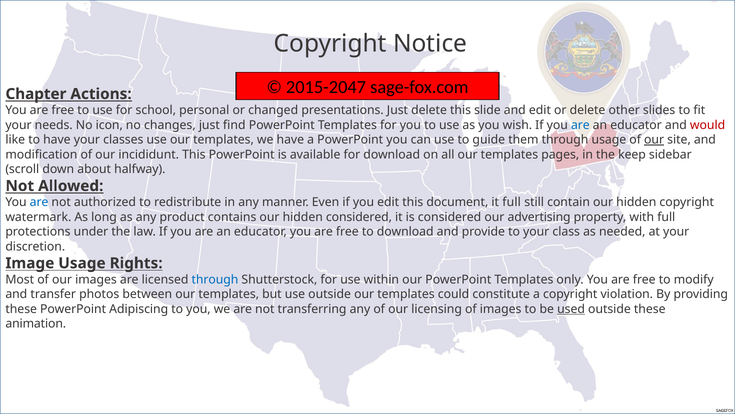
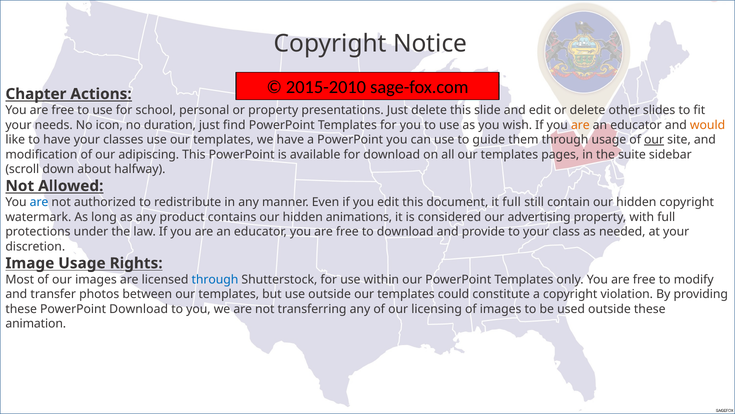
2015-2047: 2015-2047 -> 2015-2010 (326, 87)
or changed: changed -> property (273, 110)
changes: changes -> duration (170, 125)
are colour: blue -> orange (580, 125)
would colour: red -> orange (708, 125)
incididunt: incididunt -> adipiscing (149, 154)
keep: keep -> suite (632, 154)
hidden considered: considered -> animations (359, 217)
PowerPoint Adipiscing: Adipiscing -> Download (139, 309)
used underline: present -> none (571, 309)
